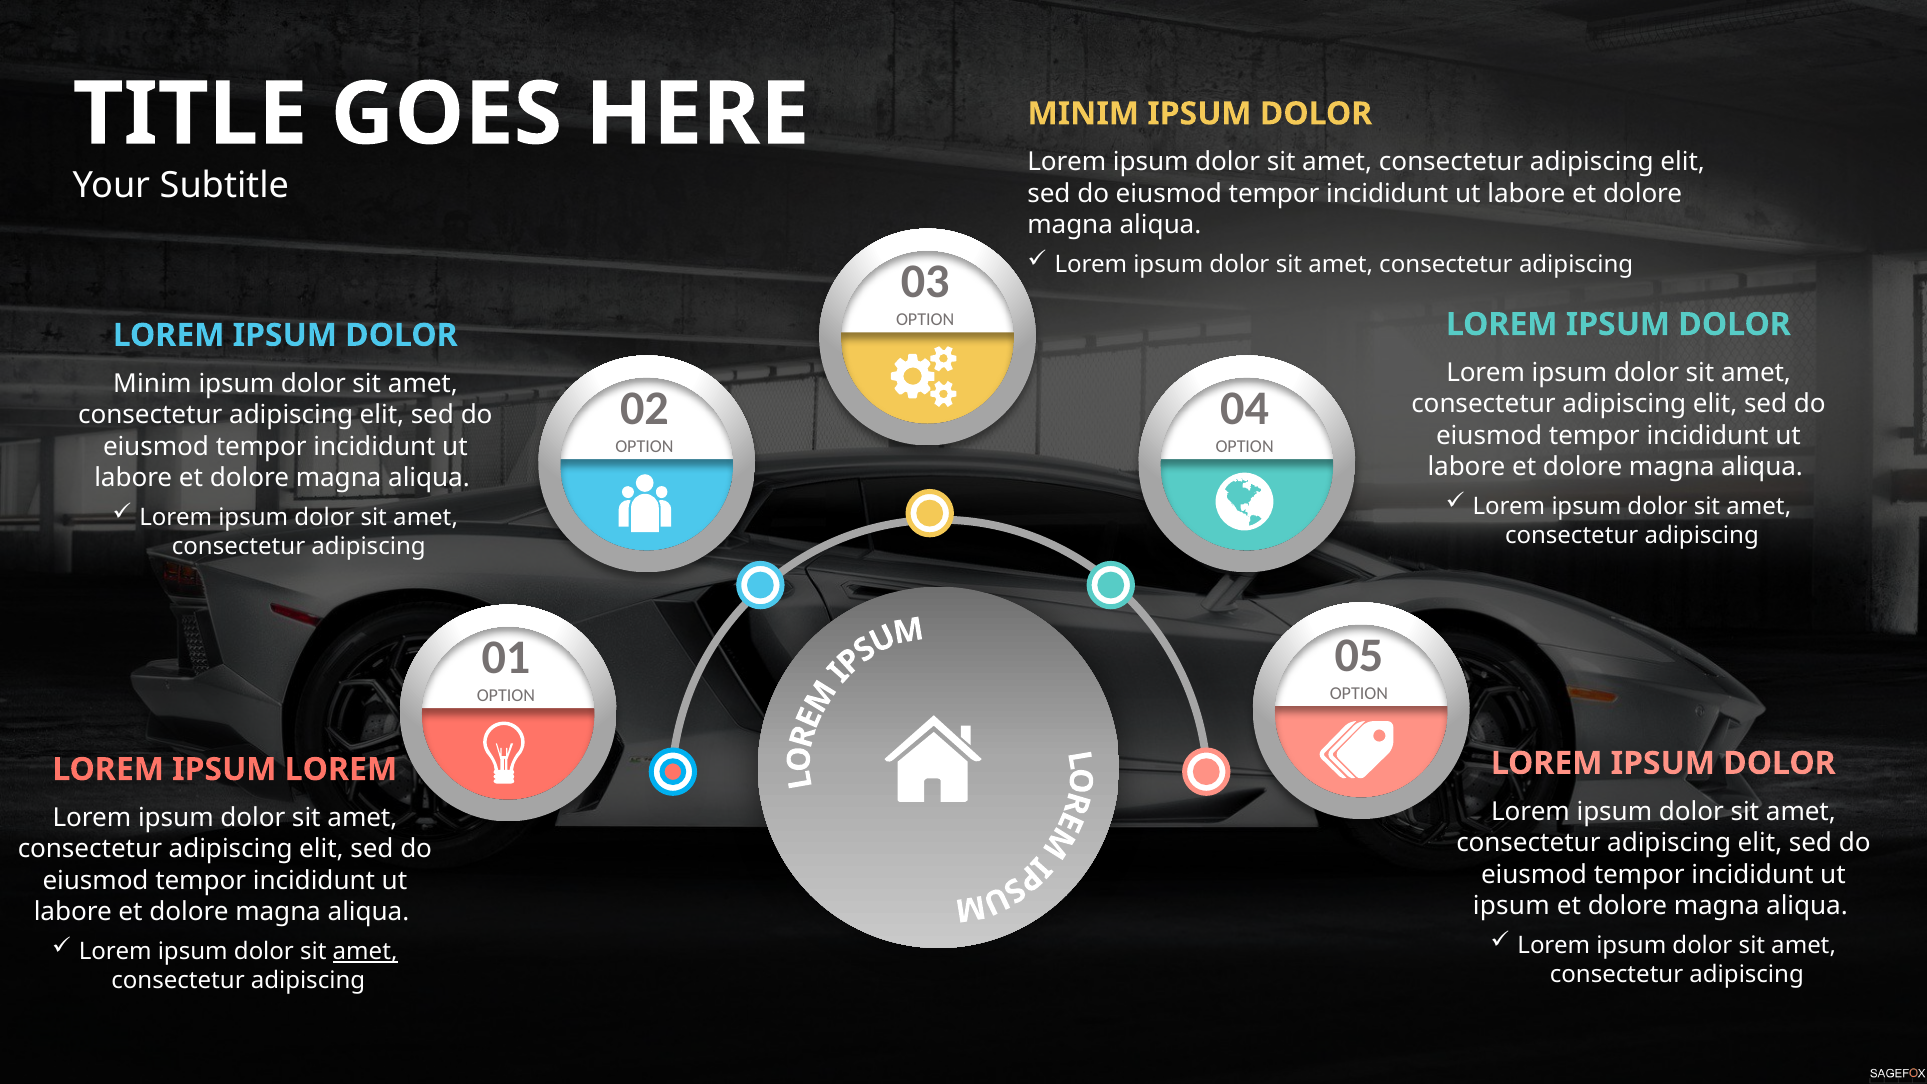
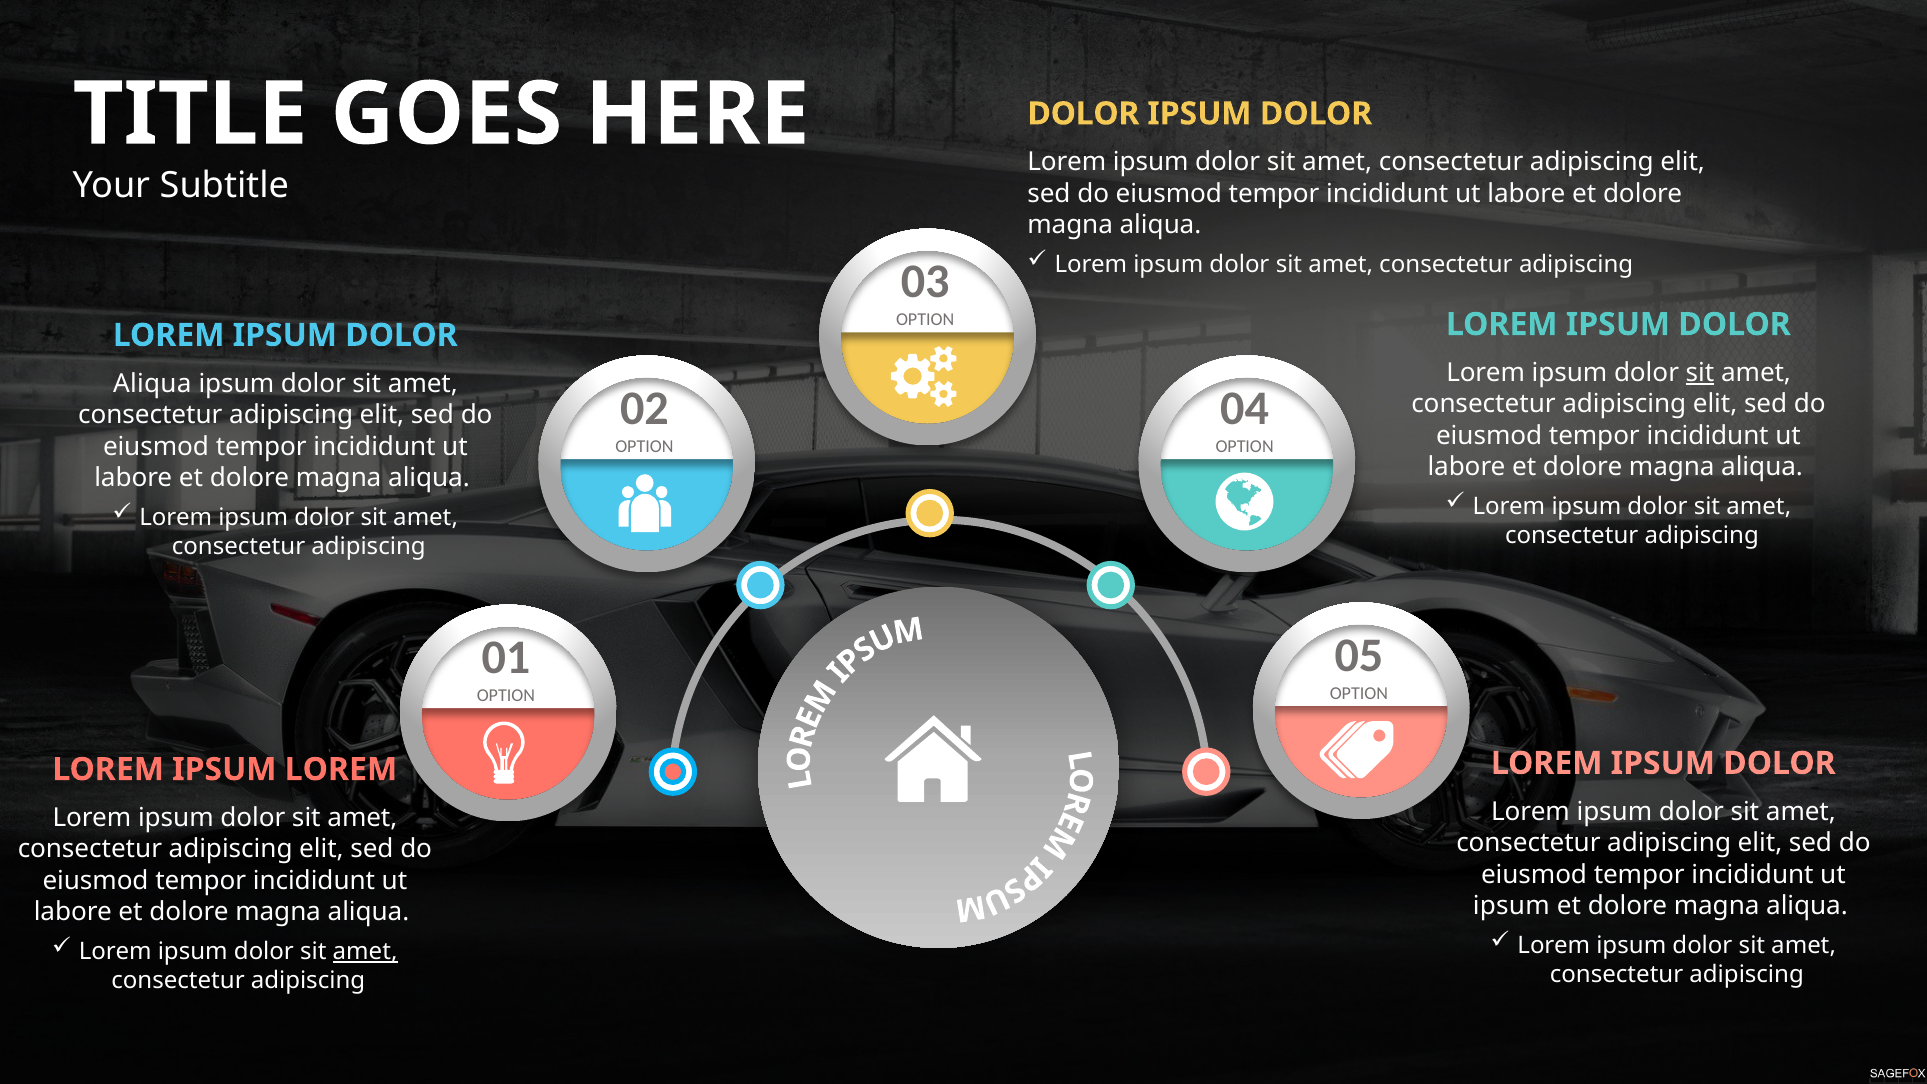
MINIM: MINIM -> DOLOR (1083, 114)
sit underline: none -> present (1700, 373)
Minim: Minim -> Aliqua (152, 384)
